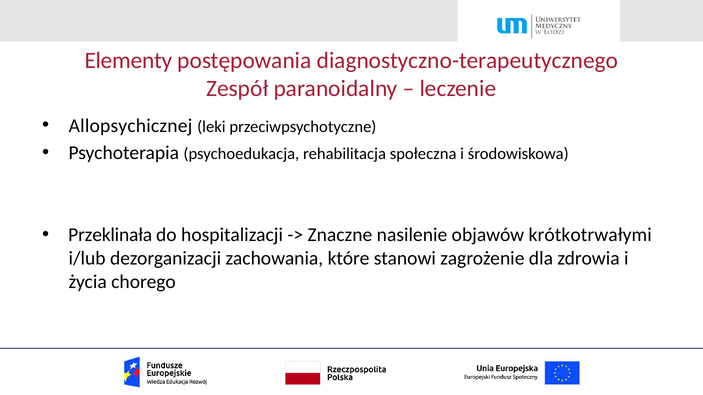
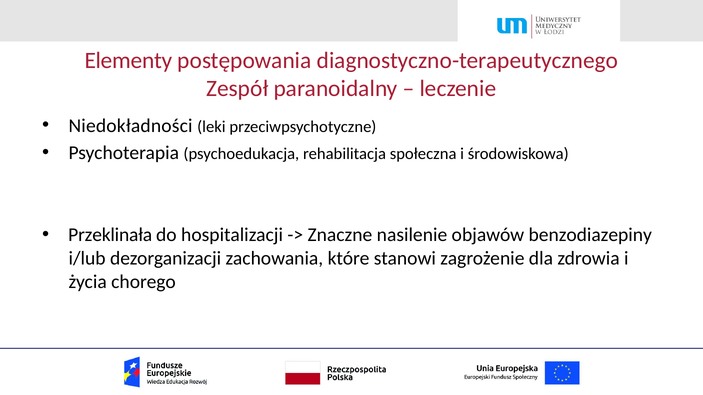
Allopsychicznej: Allopsychicznej -> Niedokładności (131, 126)
krótkotrwałymi: krótkotrwałymi -> benzodiazepiny (590, 235)
